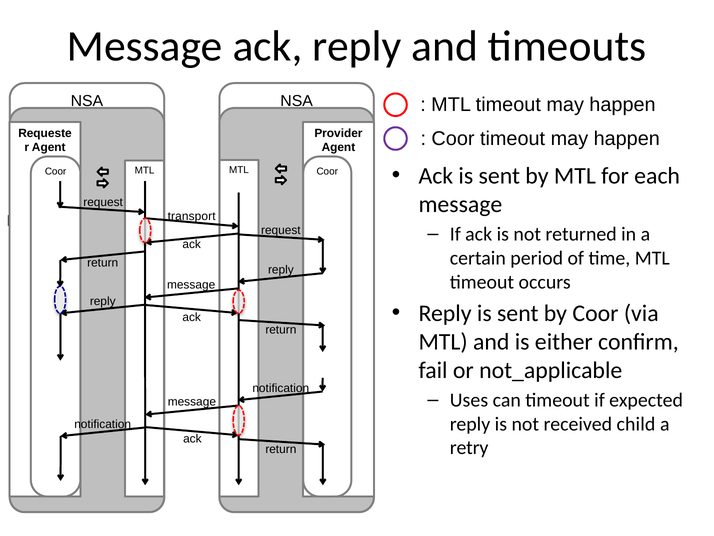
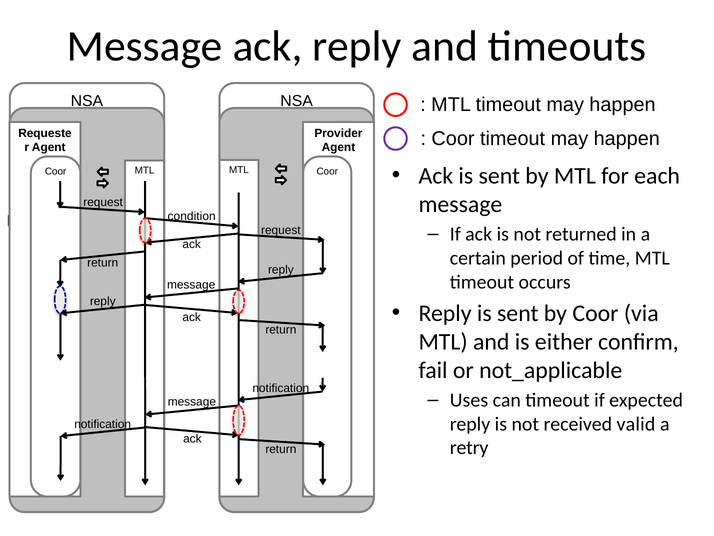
transport: transport -> condition (192, 216)
child: child -> valid (636, 424)
